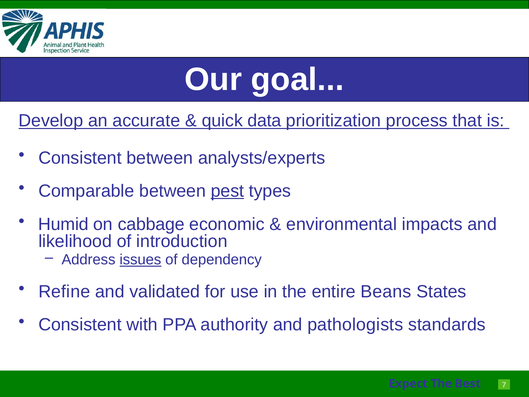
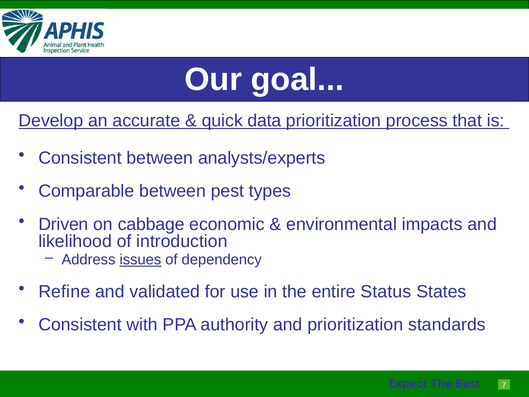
pest underline: present -> none (227, 191)
Humid: Humid -> Driven (63, 224)
Beans: Beans -> Status (386, 291)
and pathologists: pathologists -> prioritization (355, 325)
